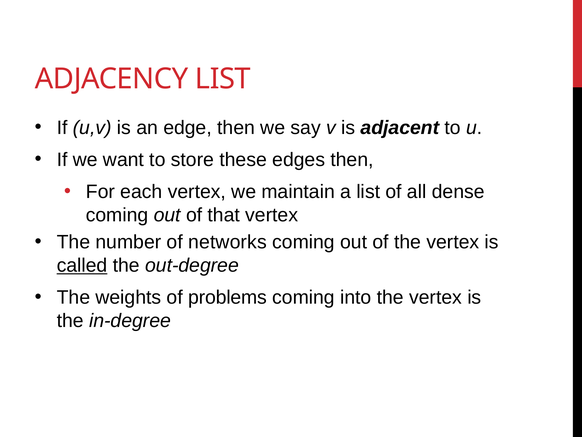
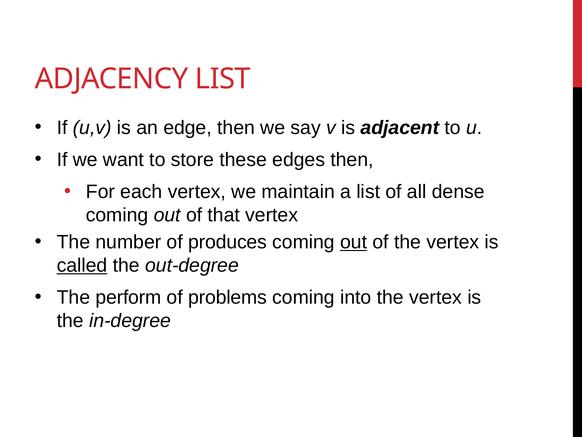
networks: networks -> produces (228, 242)
out underline: none -> present (354, 242)
weights: weights -> perform (128, 297)
